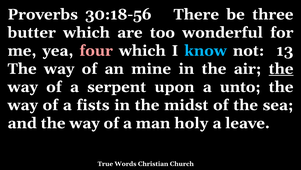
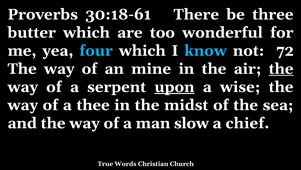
30:18-56: 30:18-56 -> 30:18-61 (118, 14)
four colour: pink -> light blue (96, 51)
13: 13 -> 72 (285, 51)
upon underline: none -> present (174, 87)
unto: unto -> wise (240, 87)
fists: fists -> thee (93, 105)
holy: holy -> slow (191, 123)
leave: leave -> chief (247, 123)
